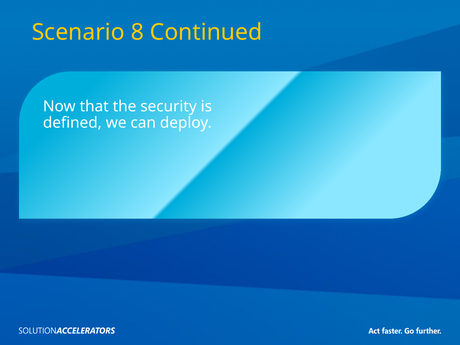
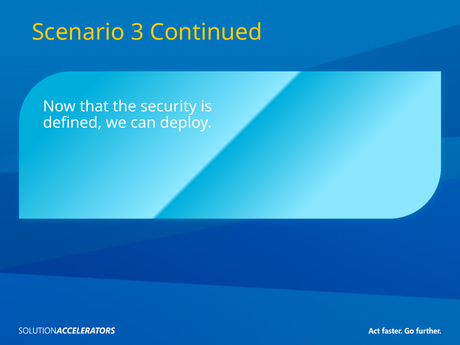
8: 8 -> 3 (137, 32)
